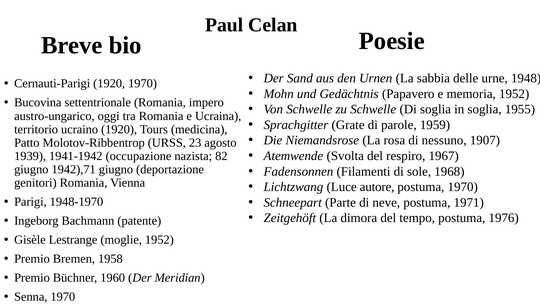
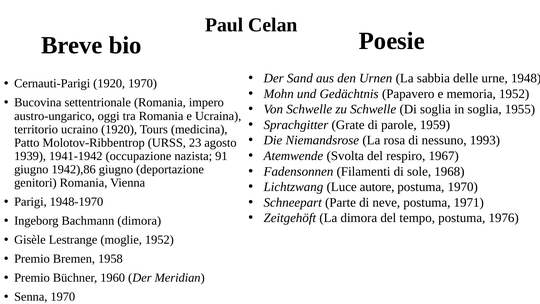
1907: 1907 -> 1993 (485, 140)
82: 82 -> 91 (221, 156)
1942),71: 1942),71 -> 1942),86 (74, 169)
Bachmann patente: patente -> dimora (139, 221)
